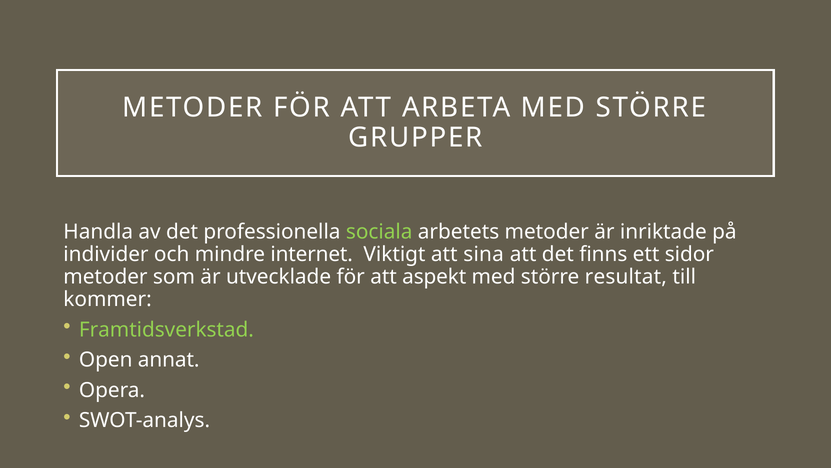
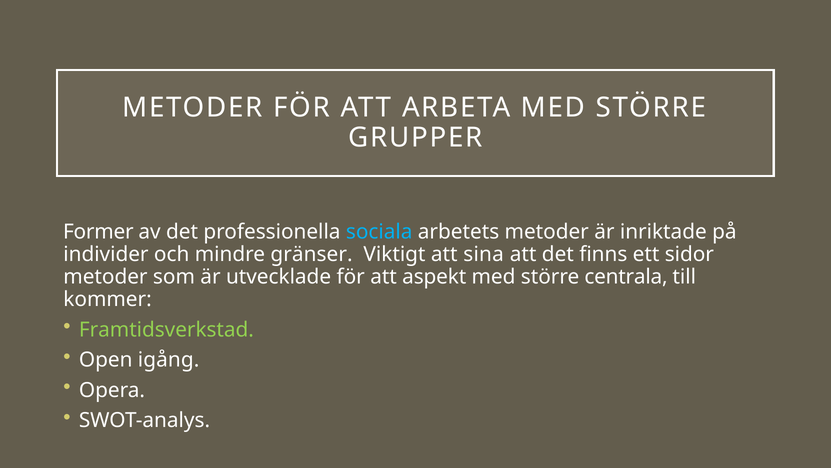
Handla: Handla -> Former (98, 232)
sociala colour: light green -> light blue (379, 232)
internet: internet -> gränser (312, 254)
resultat: resultat -> centrala (626, 277)
annat: annat -> igång (169, 360)
